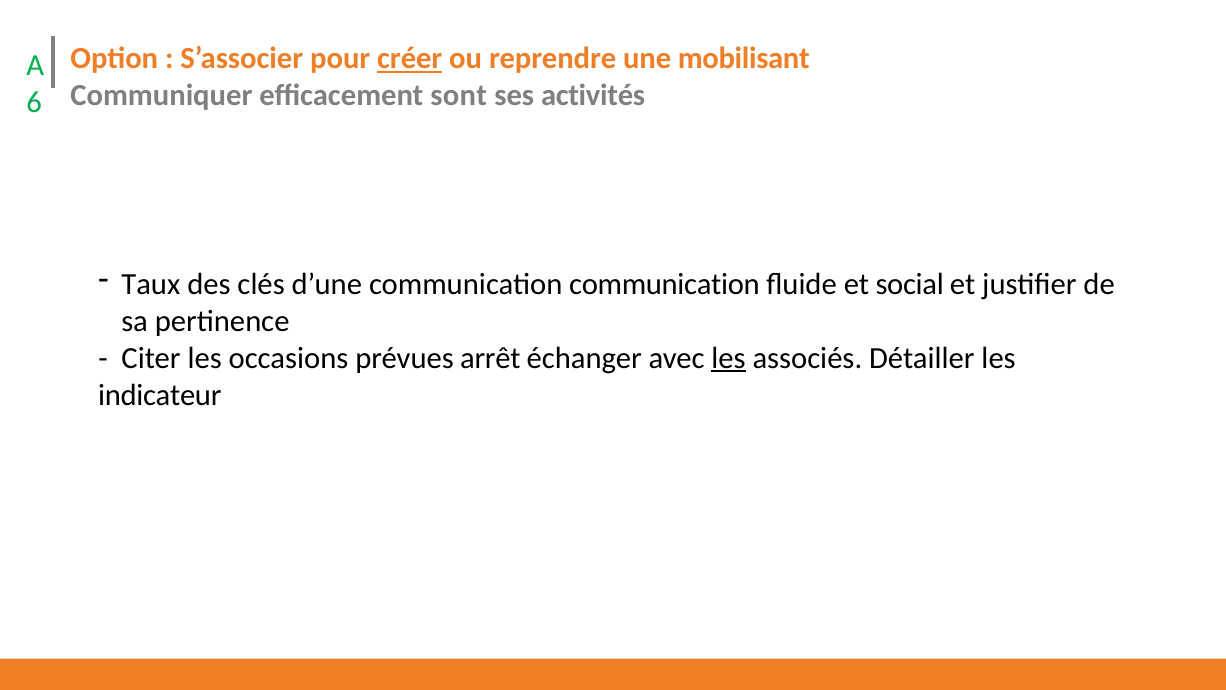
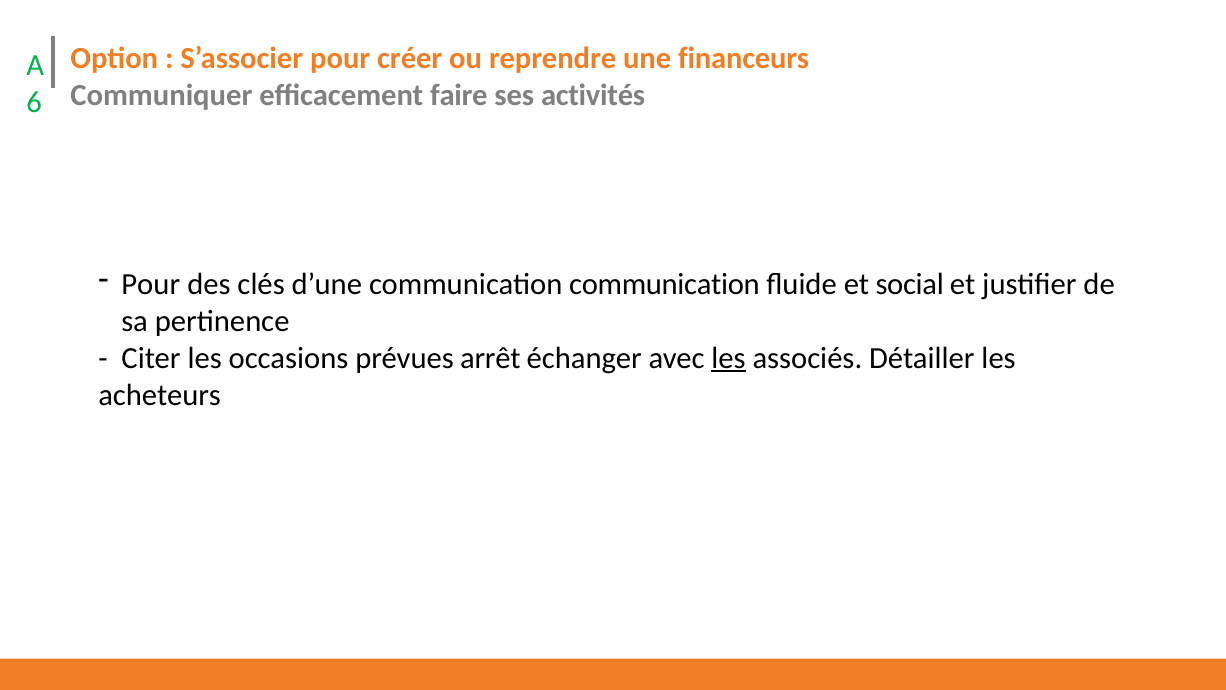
créer underline: present -> none (410, 58)
mobilisant: mobilisant -> financeurs (744, 58)
sont: sont -> faire (459, 95)
Taux: Taux -> Pour (151, 284)
indicateur: indicateur -> acheteurs (160, 395)
